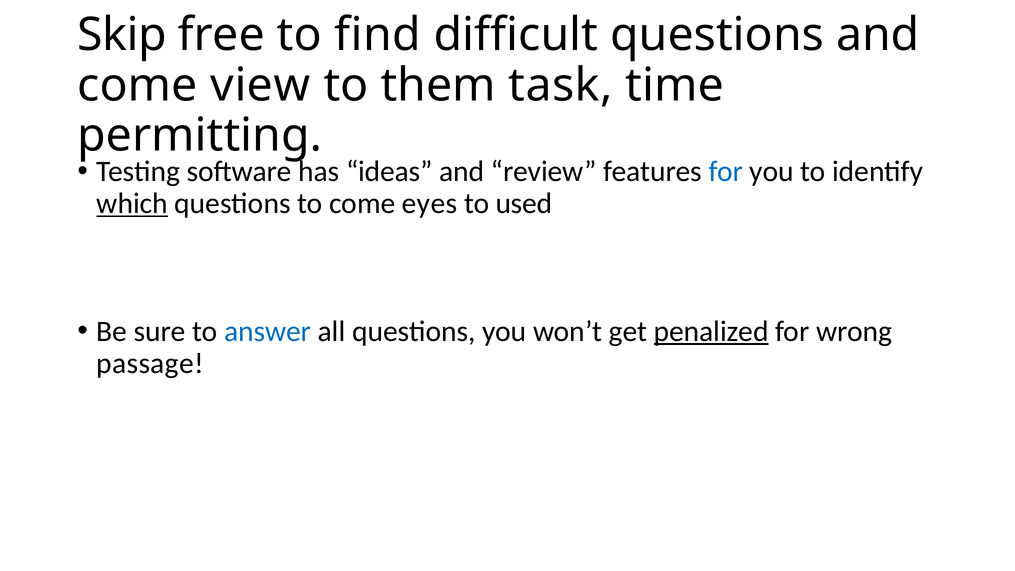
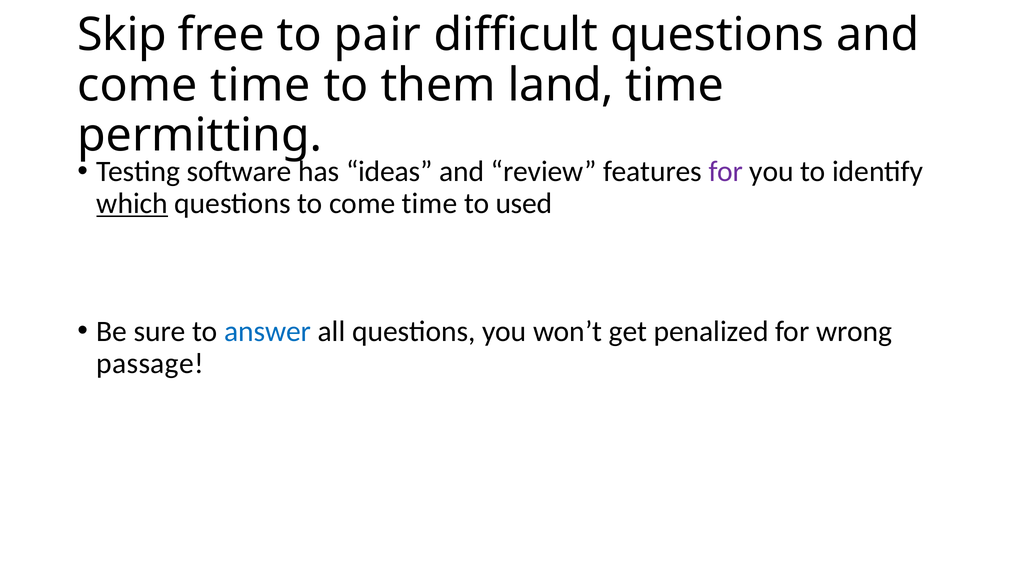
find: find -> pair (378, 35)
view: view -> time (260, 85)
task: task -> land (561, 85)
for colour: blue -> purple (726, 172)
to come eyes: eyes -> time (430, 204)
penalized underline: present -> none (711, 331)
